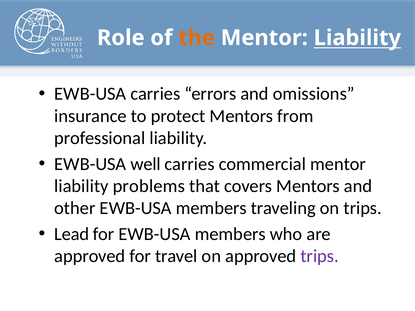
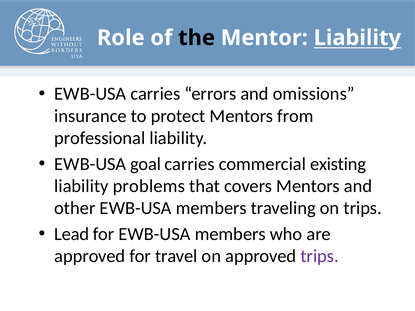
the colour: orange -> black (197, 38)
well: well -> goal (146, 164)
commercial mentor: mentor -> existing (338, 164)
